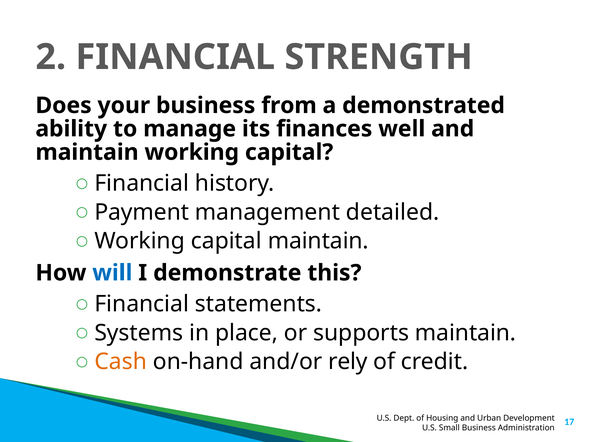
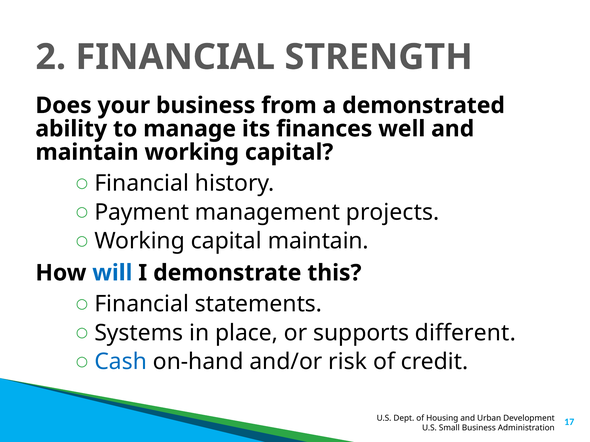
detailed: detailed -> projects (393, 212)
supports maintain: maintain -> different (465, 333)
Cash colour: orange -> blue (121, 362)
rely: rely -> risk (348, 362)
